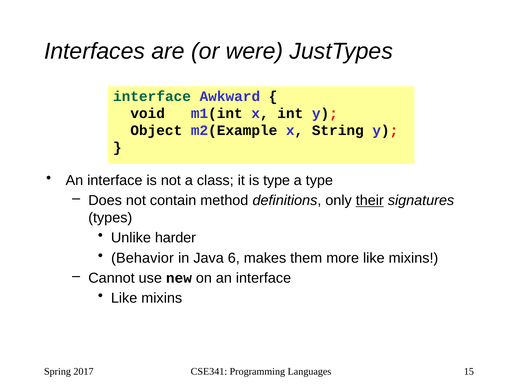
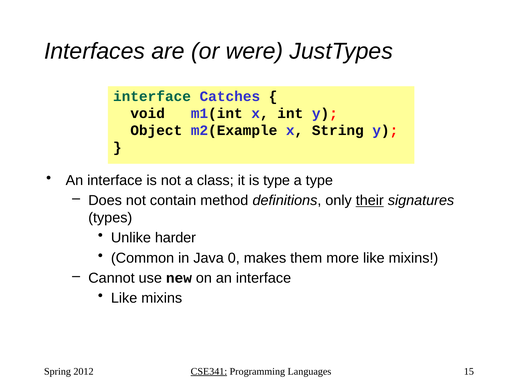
Awkward: Awkward -> Catches (230, 97)
Behavior: Behavior -> Common (143, 258)
6: 6 -> 0 (234, 258)
2017: 2017 -> 2012 (84, 372)
CSE341 underline: none -> present (209, 372)
